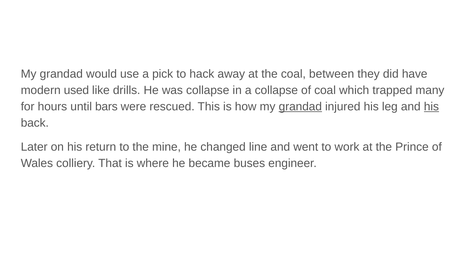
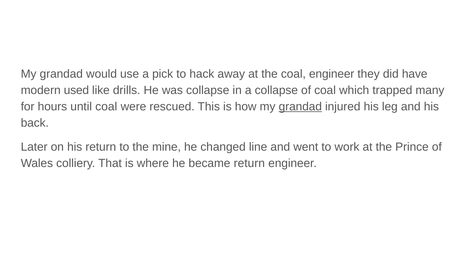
coal between: between -> engineer (332, 74)
until bars: bars -> coal (106, 107)
his underline: present -> none (431, 107)
became buses: buses -> return (249, 163)
